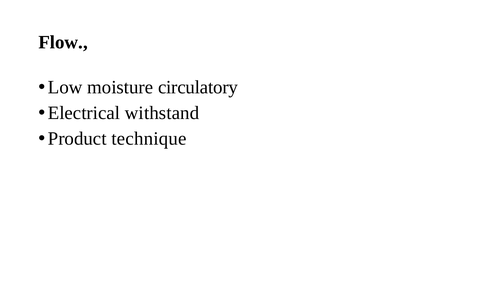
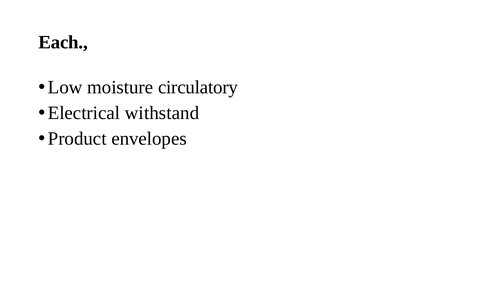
Flow: Flow -> Each (63, 42)
technique: technique -> envelopes (149, 139)
